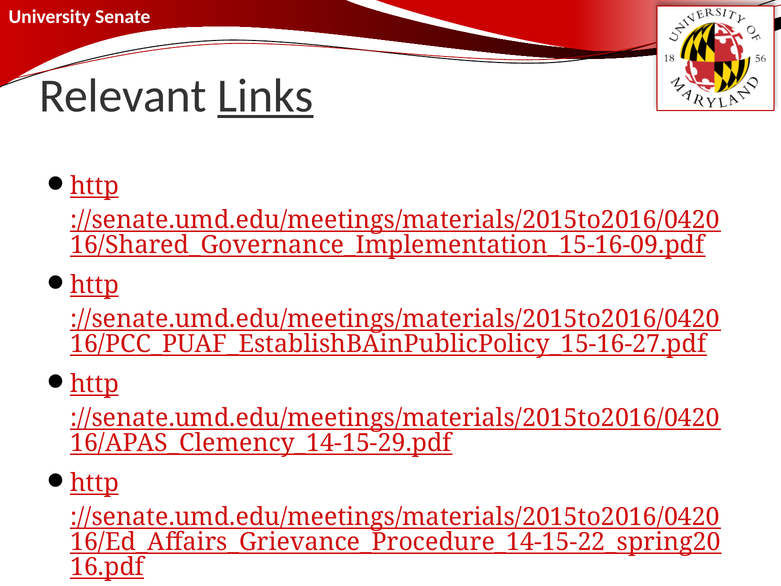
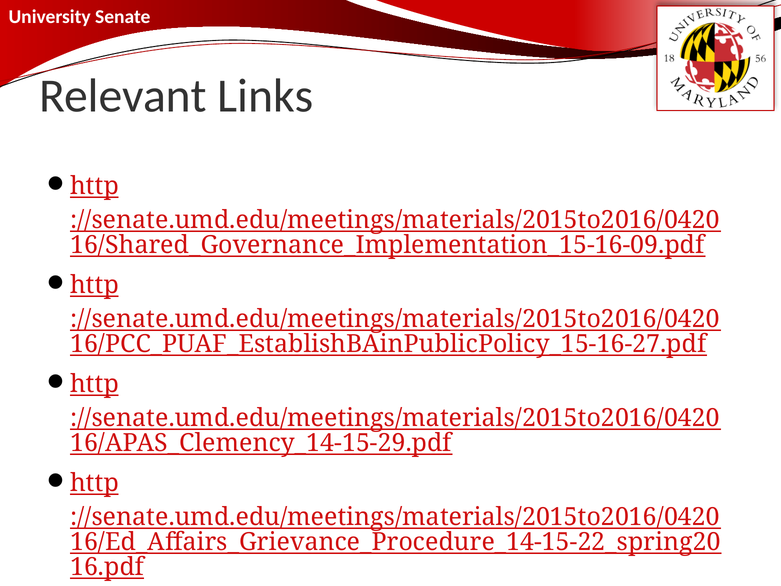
Links underline: present -> none (265, 96)
